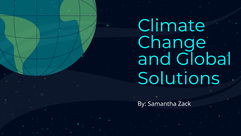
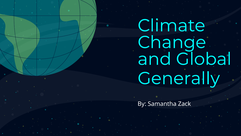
Solutions: Solutions -> Generally (179, 78)
